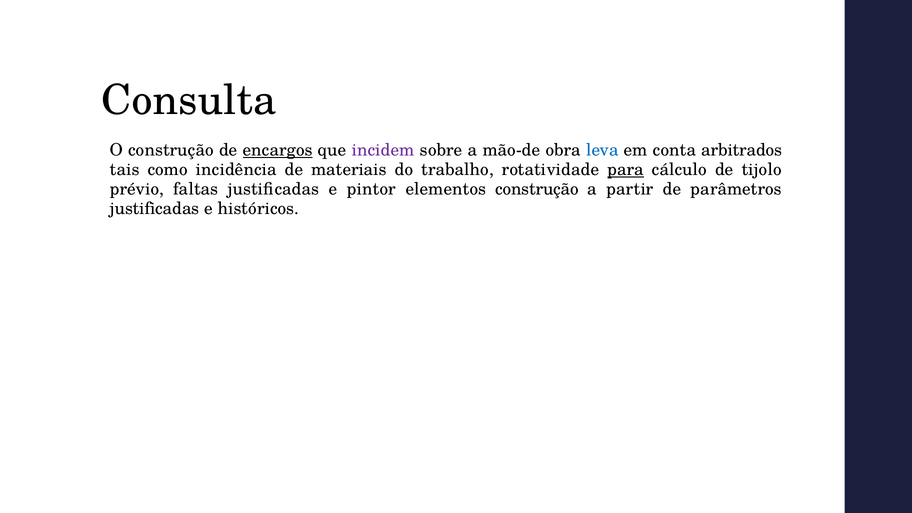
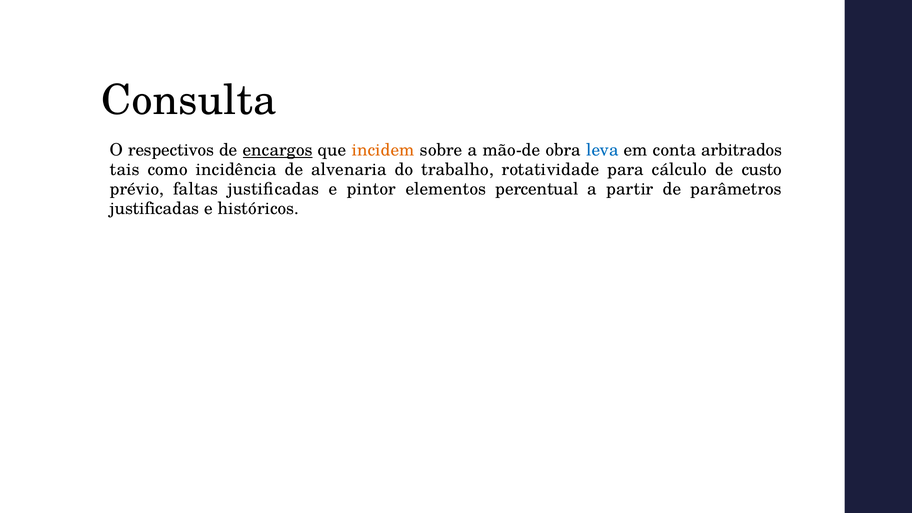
O construção: construção -> respectivos (171, 150)
incidem colour: purple -> orange (383, 150)
materiais: materiais -> alvenaria (349, 170)
para underline: present -> none (626, 170)
tijolo: tijolo -> custo (762, 170)
elementos construção: construção -> percentual (537, 189)
